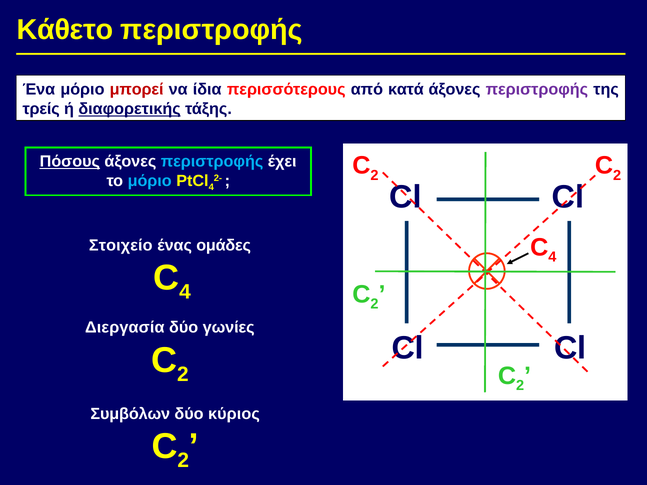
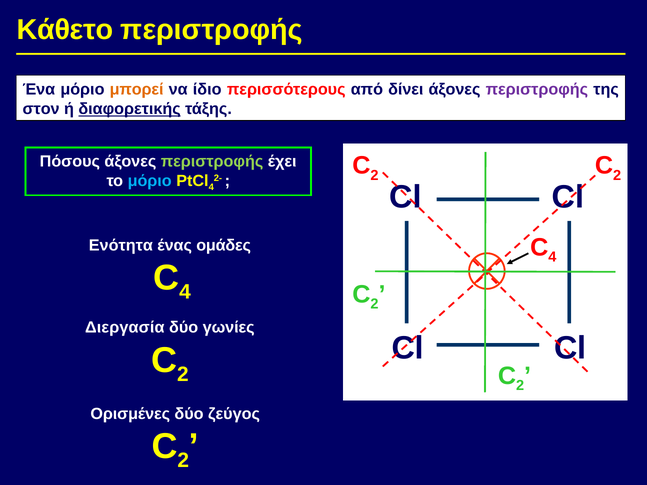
μπορεί colour: red -> orange (137, 89)
ίδια: ίδια -> ίδιο (207, 89)
κατά: κατά -> δίνει (406, 89)
τρείς: τρείς -> στον (41, 109)
Πόσους underline: present -> none (70, 162)
περιστροφής colour: light blue -> light green (212, 162)
Στοιχείο: Στοιχείο -> Ενότητα (121, 246)
Συμβόλων: Συμβόλων -> Ορισμένες (130, 414)
κύριος: κύριος -> ζεύγος (234, 414)
